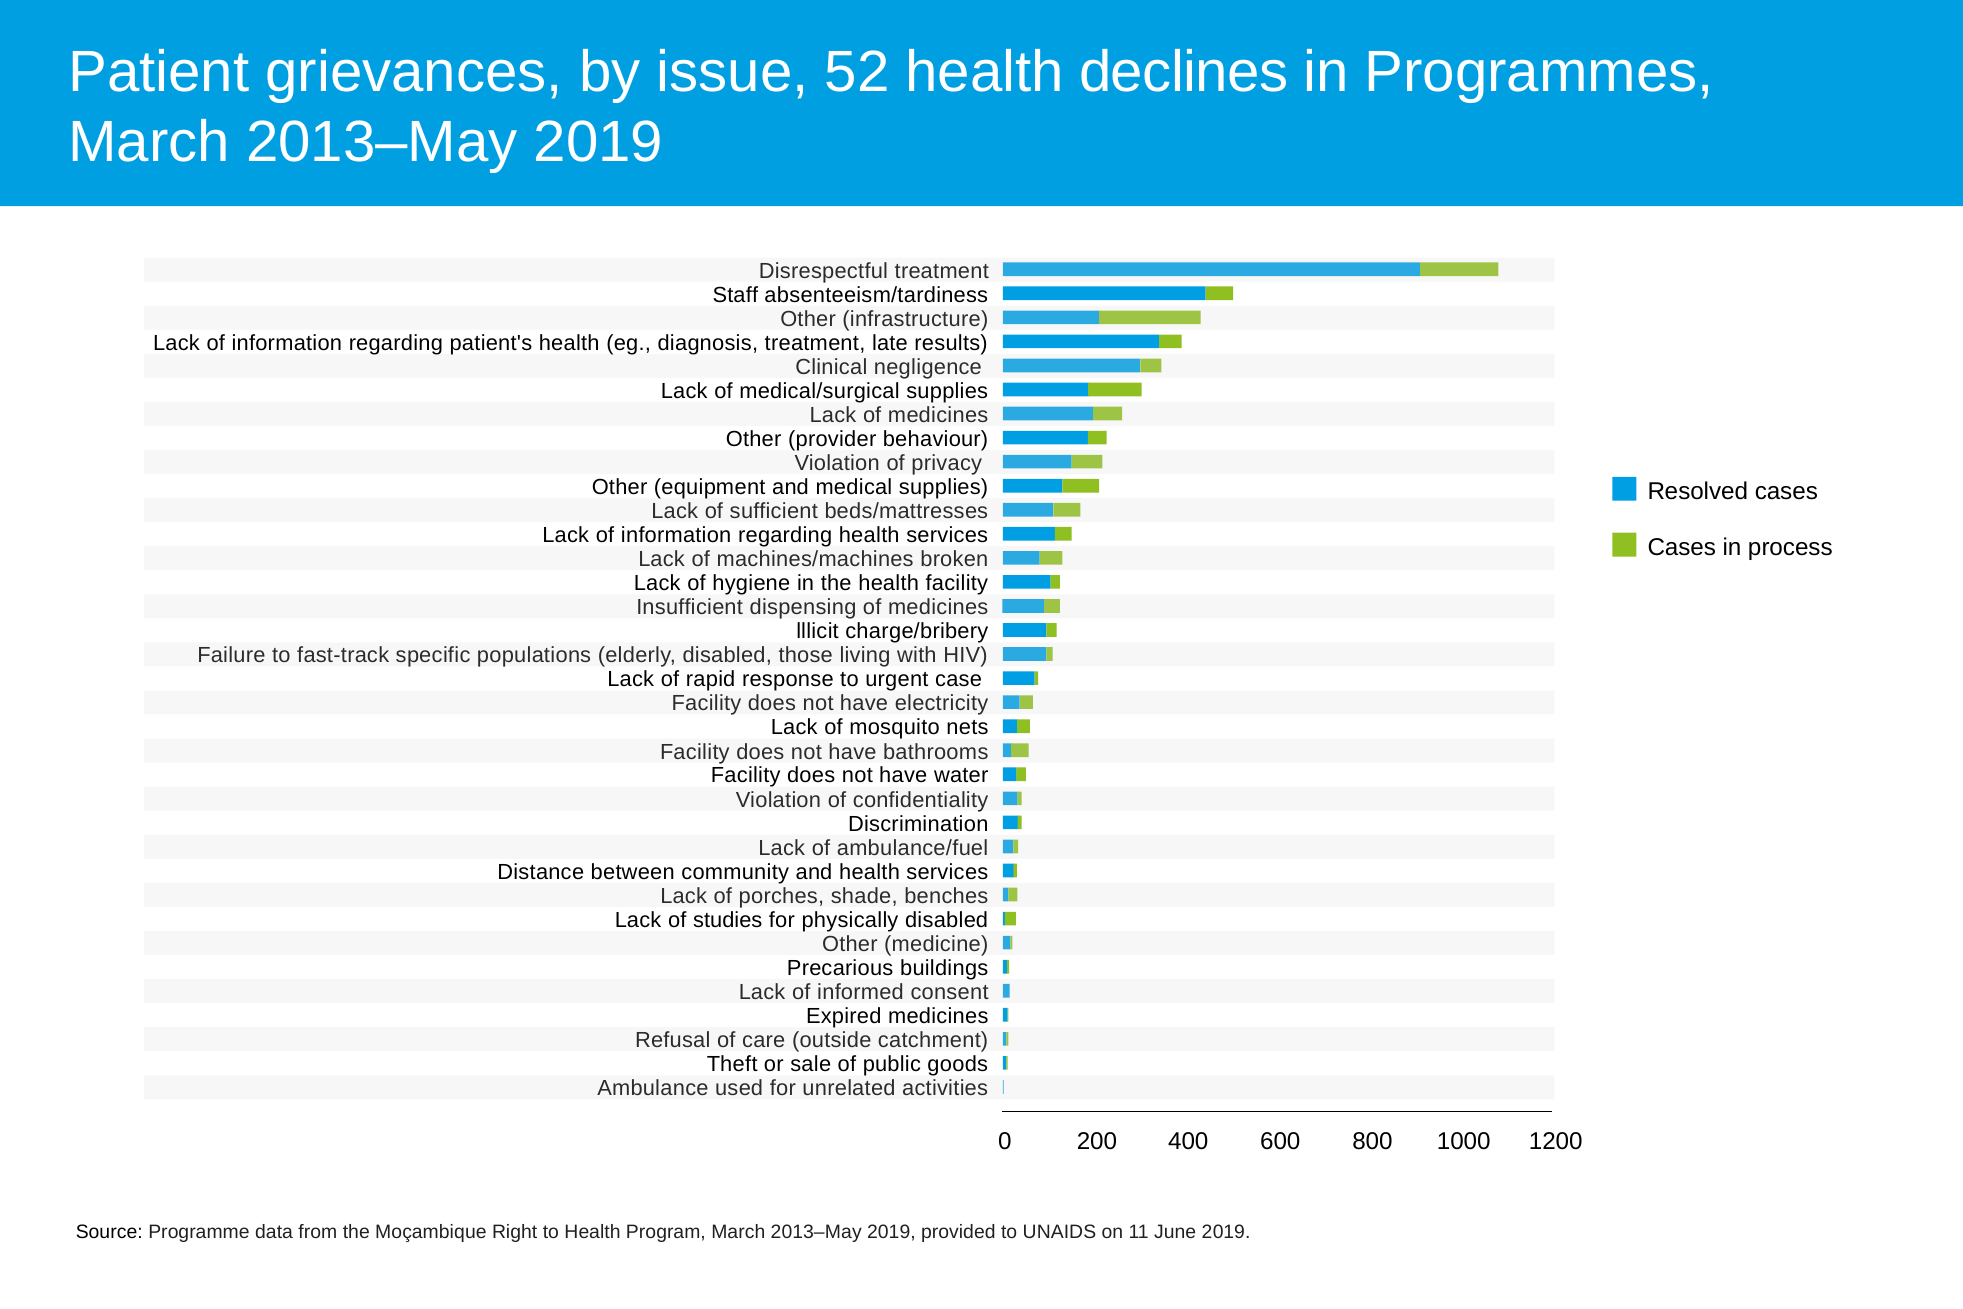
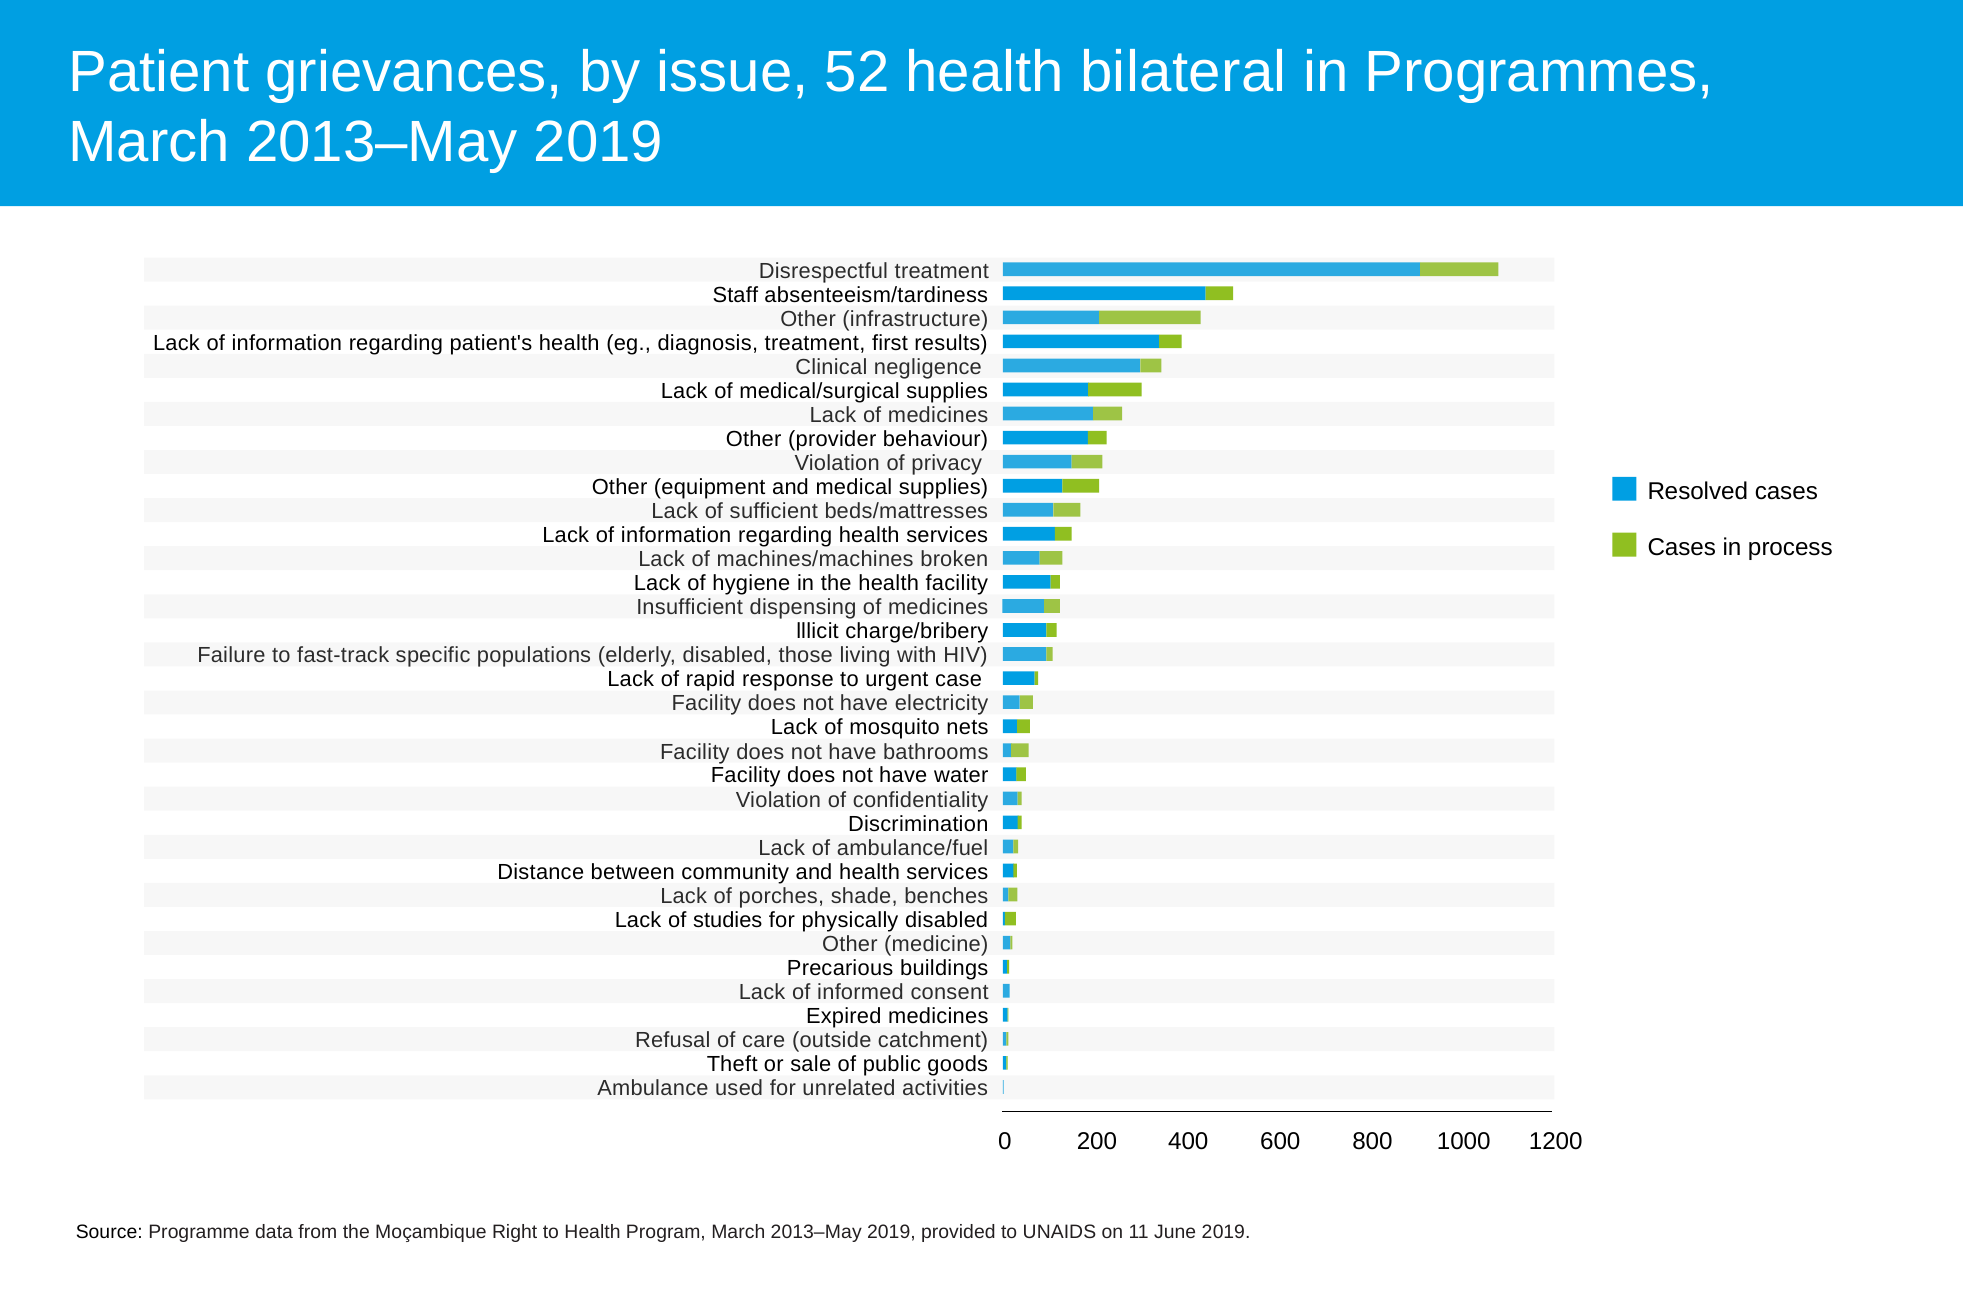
declines: declines -> bilateral (1183, 72)
late: late -> first (890, 343)
